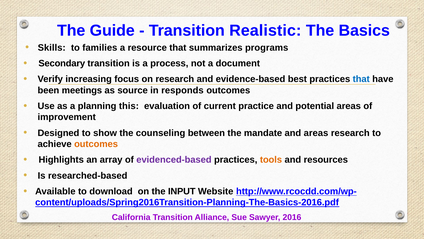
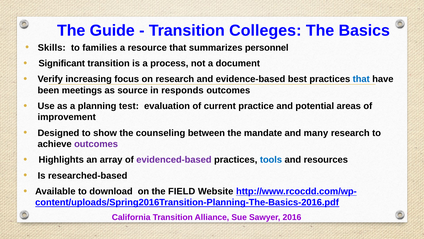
Realistic: Realistic -> Colleges (265, 31)
programs: programs -> personnel (267, 48)
Secondary: Secondary -> Significant (62, 63)
this: this -> test (129, 106)
and areas: areas -> many (316, 133)
outcomes colour: orange -> purple (96, 144)
tools colour: orange -> blue (271, 160)
INPUT: INPUT -> FIELD (182, 191)
